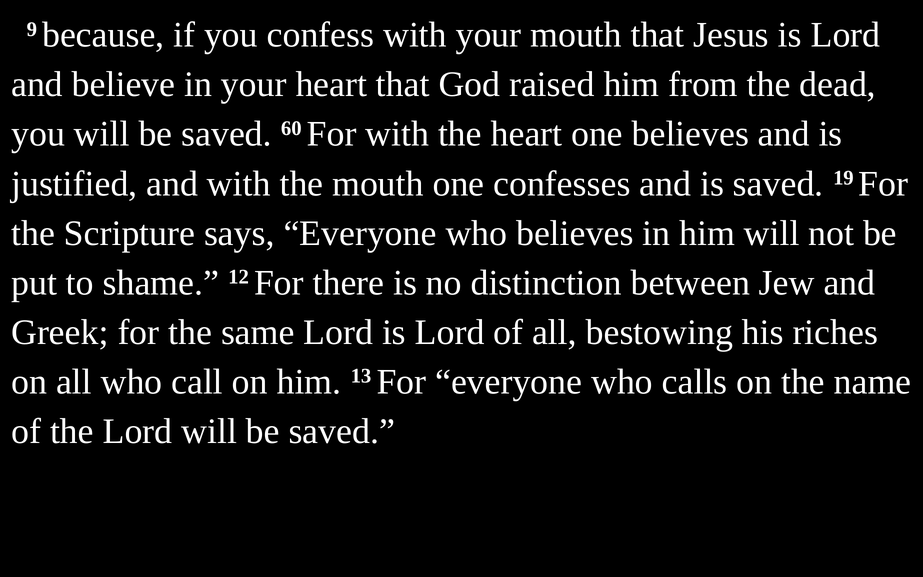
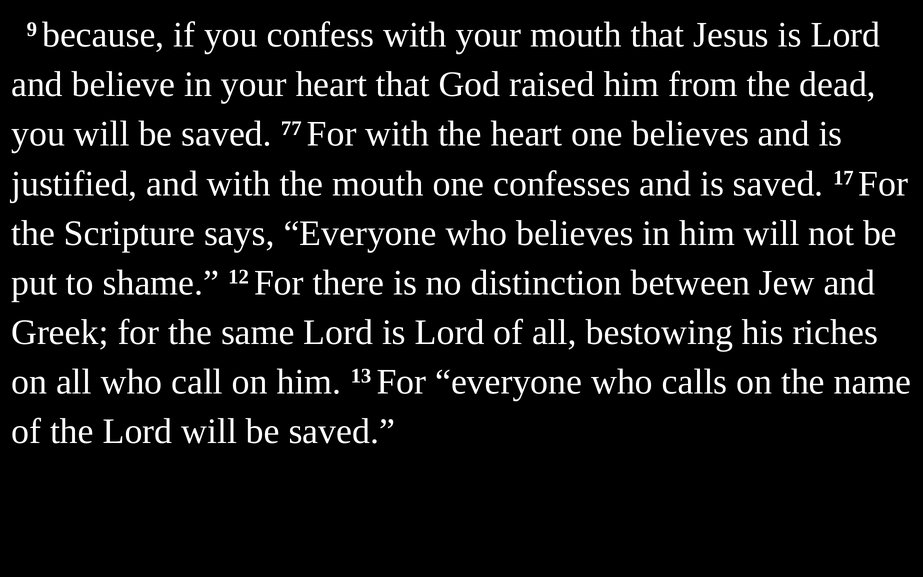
60: 60 -> 77 (291, 128)
19: 19 -> 17 (843, 178)
